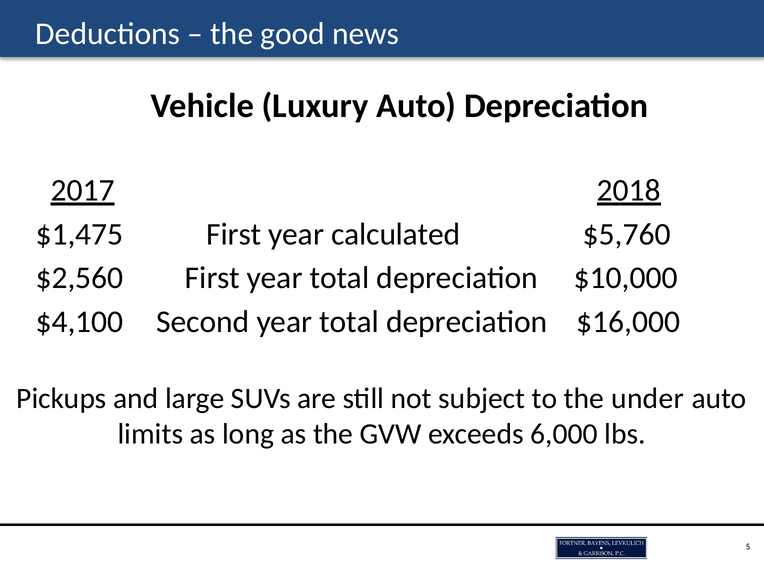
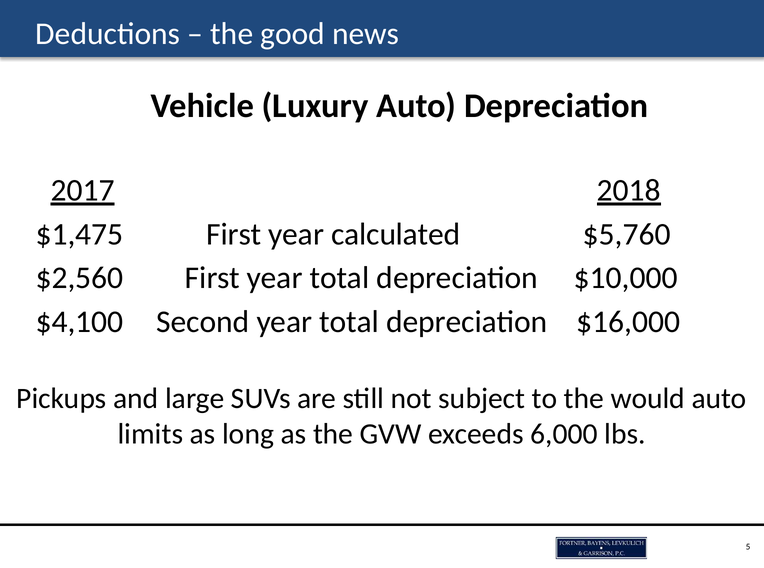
under: under -> would (648, 399)
